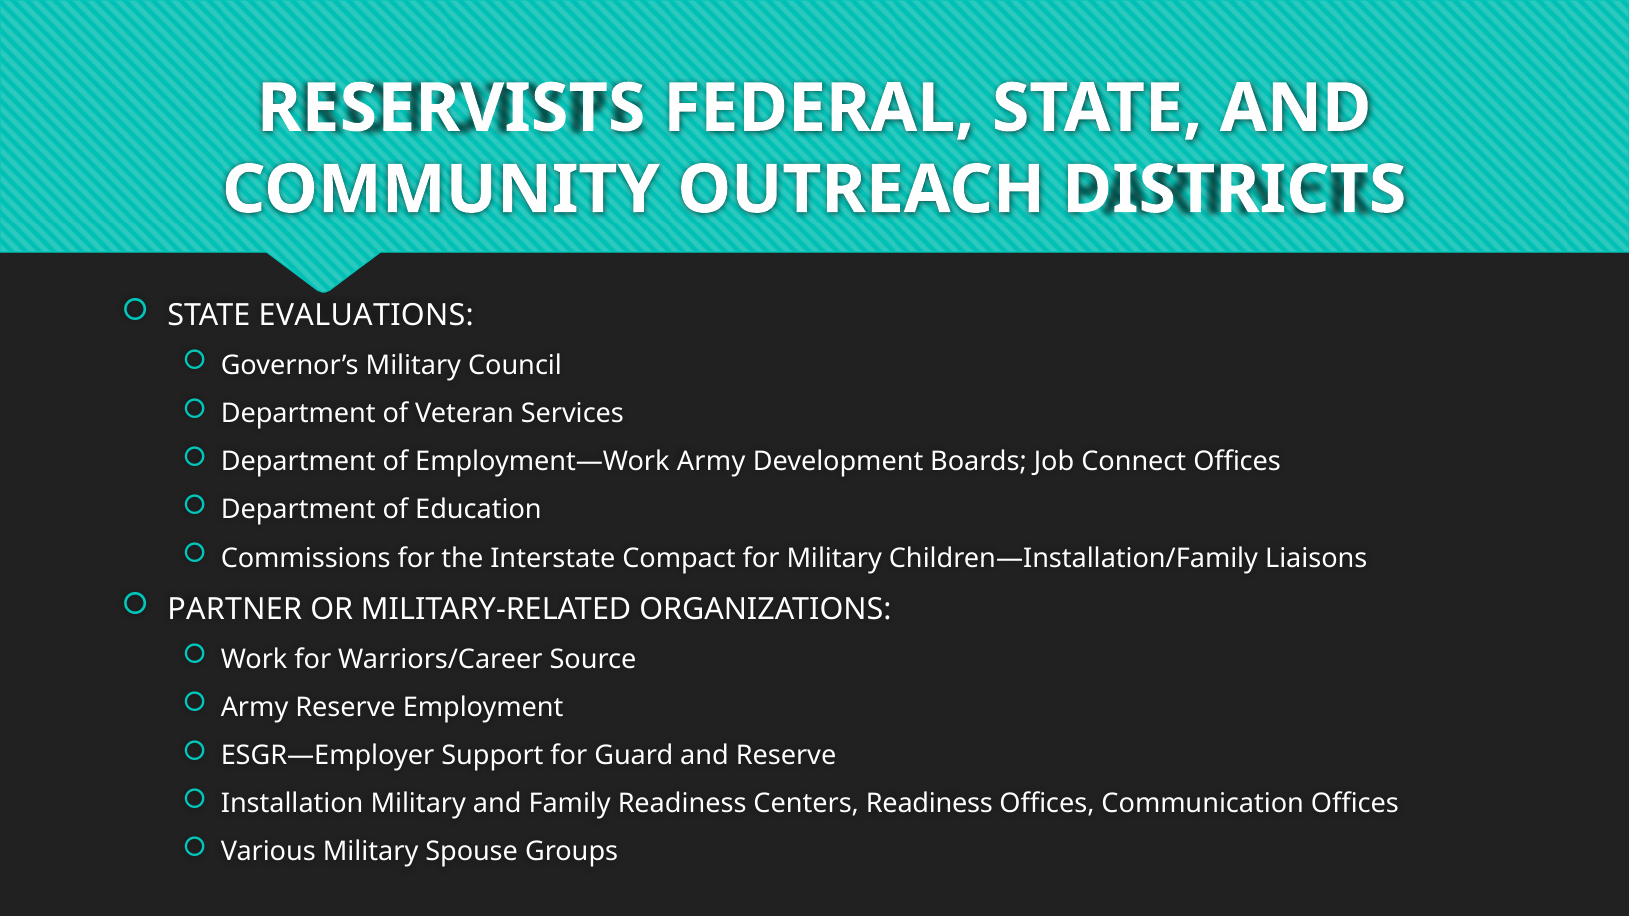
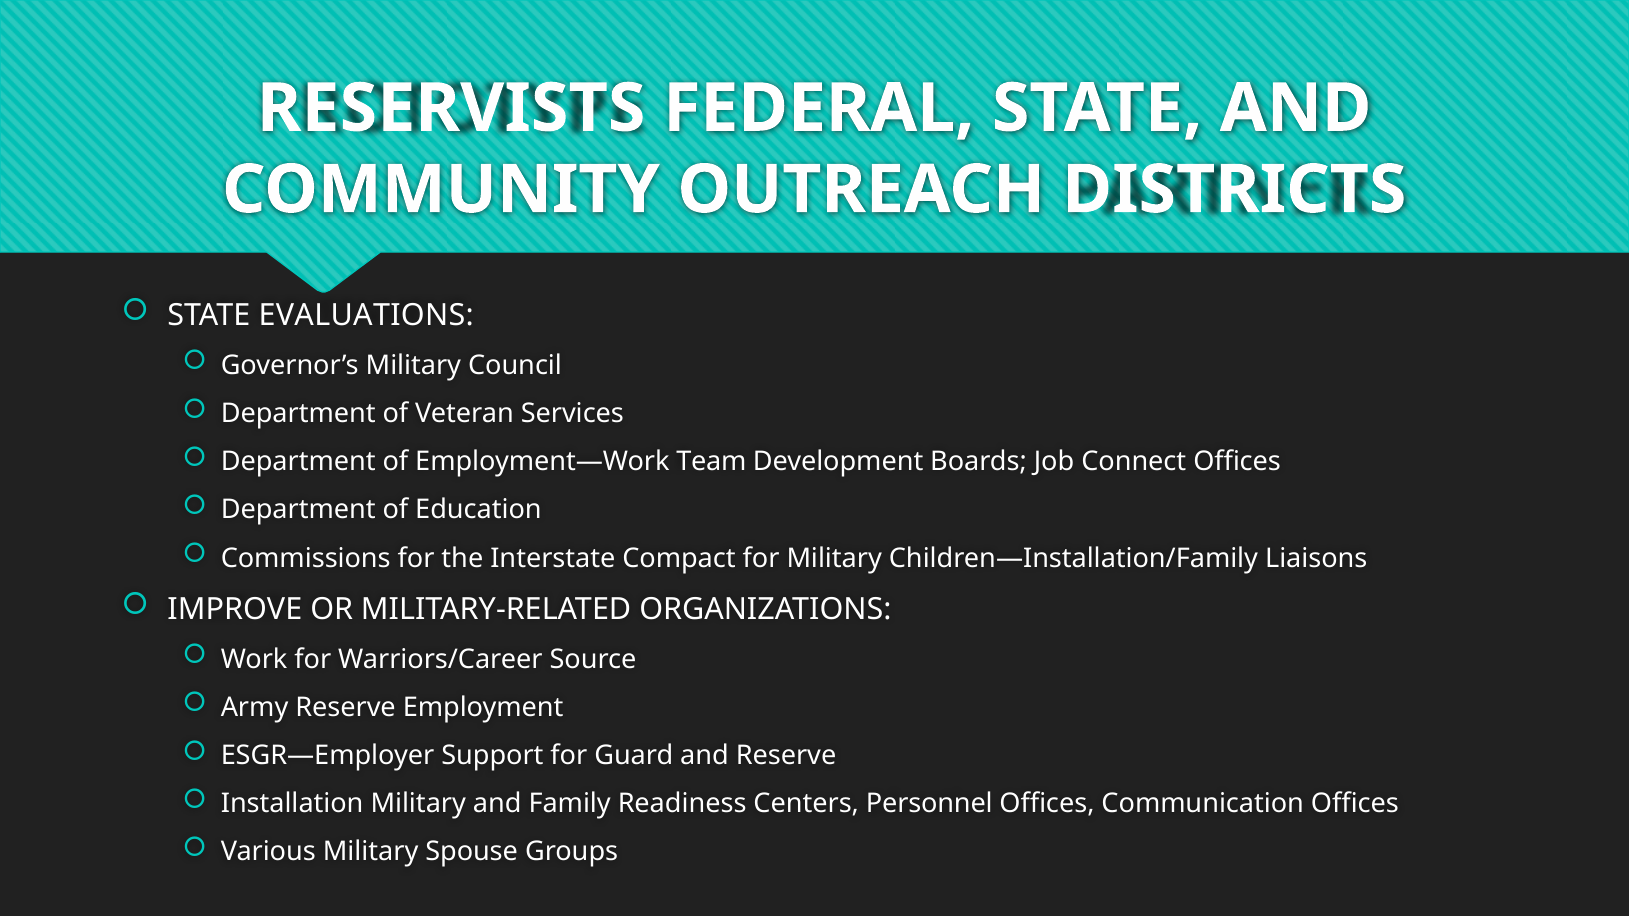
Employment—Work Army: Army -> Team (711, 462)
PARTNER: PARTNER -> IMPROVE (235, 609)
Centers Readiness: Readiness -> Personnel (929, 804)
